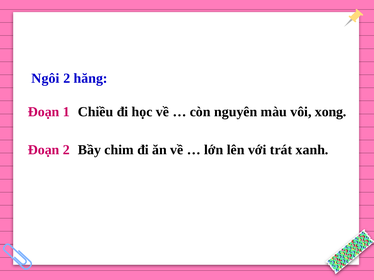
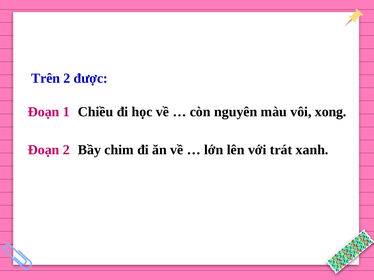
Ngôi: Ngôi -> Trên (46, 78)
hăng: hăng -> được (91, 78)
